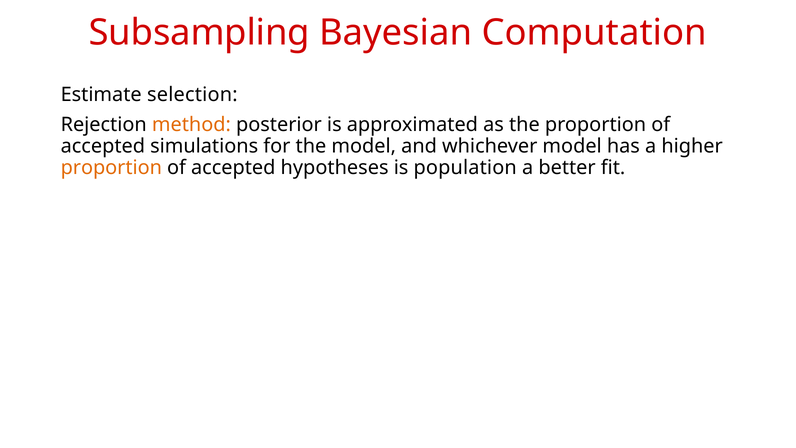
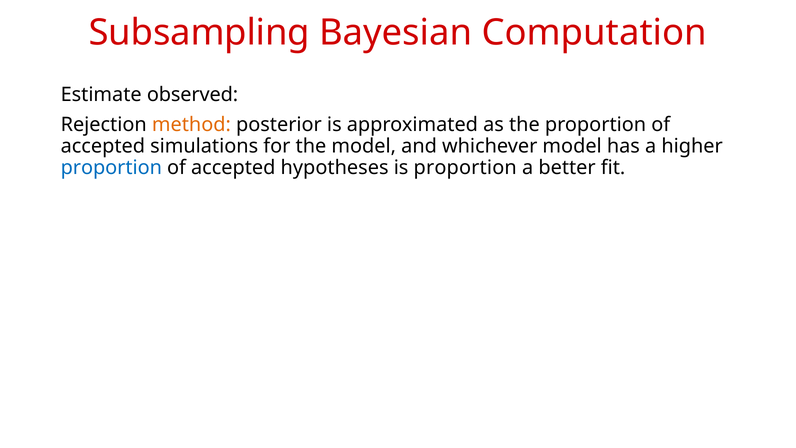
selection: selection -> observed (193, 95)
proportion colour: orange -> blue (111, 168)
is population: population -> proportion (465, 168)
